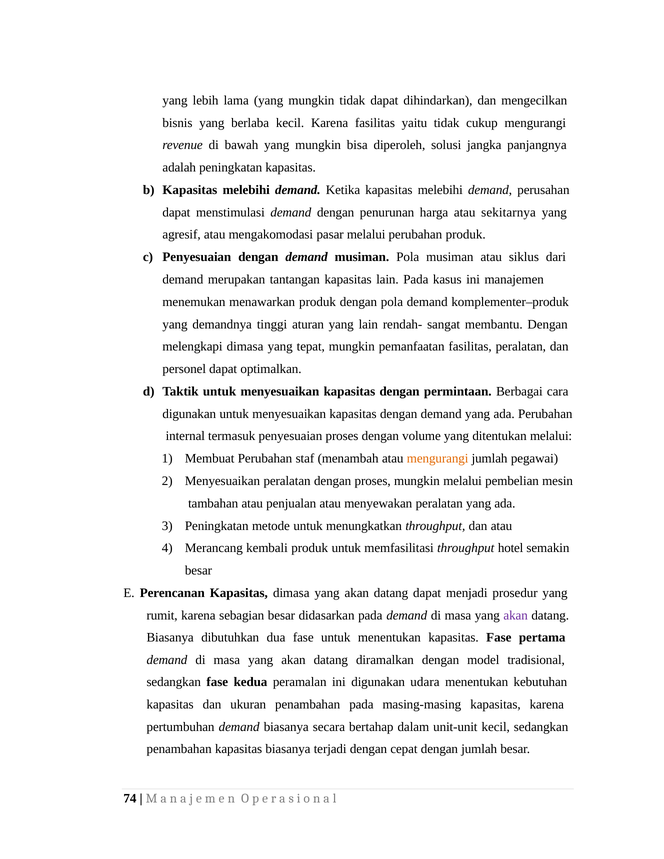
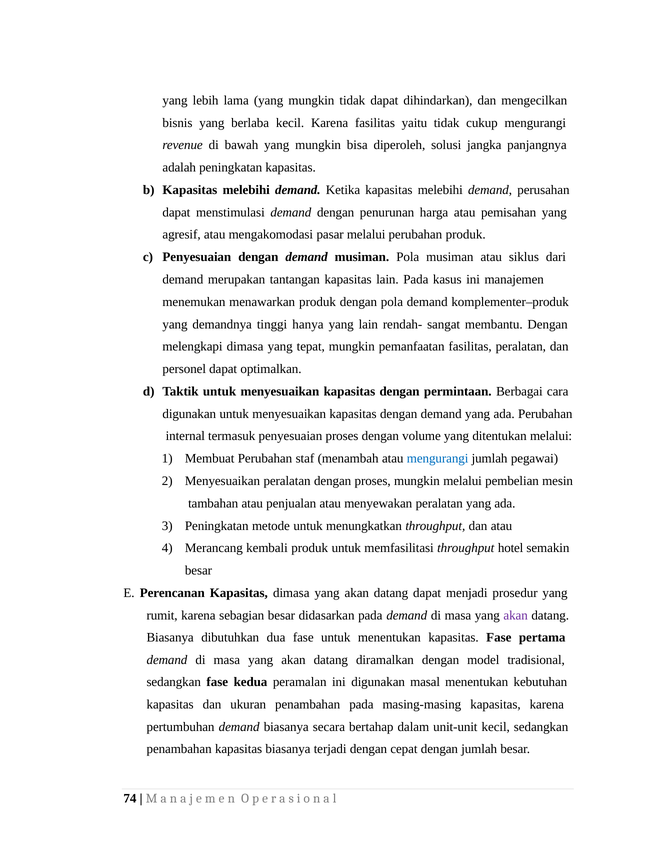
sekitarnya: sekitarnya -> pemisahan (509, 212)
aturan: aturan -> hanya (308, 324)
mengurangi colour: orange -> blue (438, 459)
udara: udara -> masal (425, 682)
